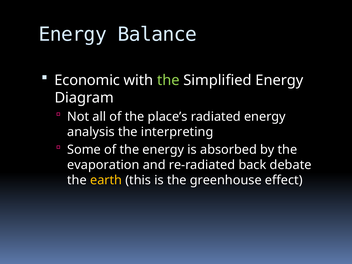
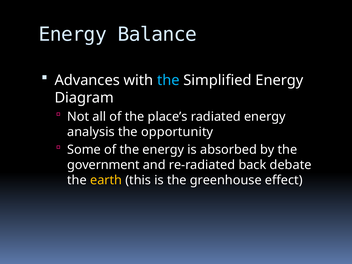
Economic: Economic -> Advances (87, 80)
the colour: light green -> light blue (168, 80)
interpreting: interpreting -> opportunity (177, 132)
evaporation: evaporation -> government (103, 165)
